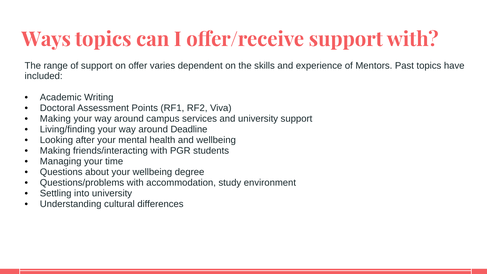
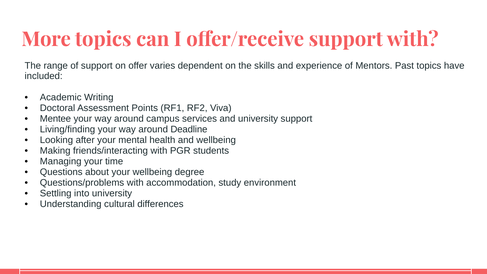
Ways: Ways -> More (46, 39)
Making: Making -> Mentee (55, 119)
